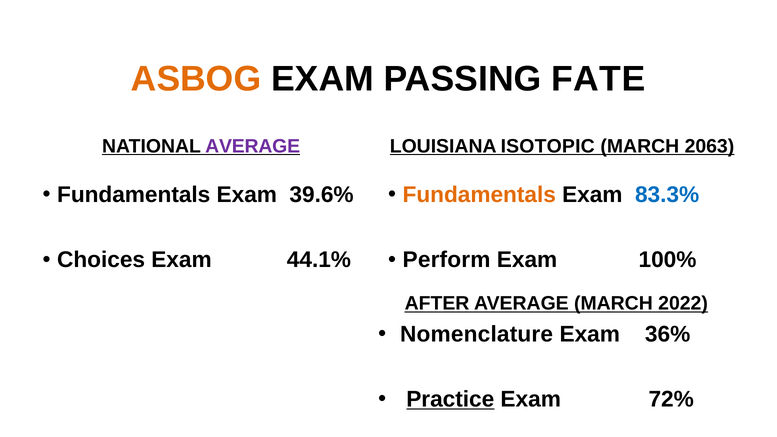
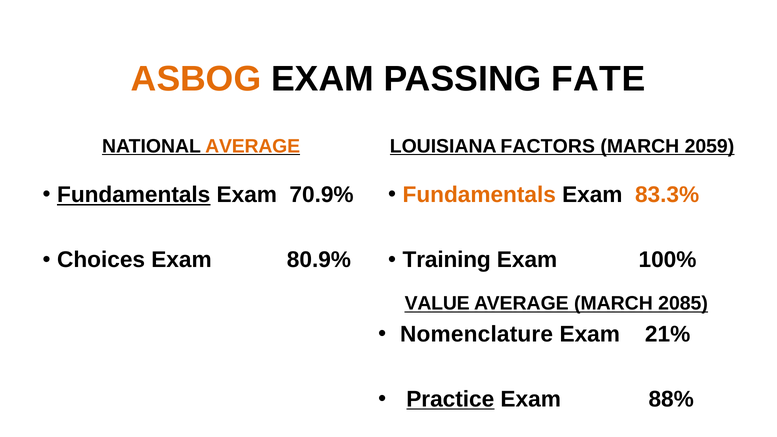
AVERAGE colour: purple -> orange (253, 146)
ISOTOPIC: ISOTOPIC -> FACTORS (548, 146)
2063: 2063 -> 2059 (709, 146)
Fundamentals underline: none -> present (134, 195)
39.6%: 39.6% -> 70.9% (322, 195)
83.3% colour: blue -> orange (667, 195)
44.1%: 44.1% -> 80.9% (319, 260)
Perform: Perform -> Training (447, 260)
AFTER: AFTER -> VALUE (437, 304)
2022: 2022 -> 2085 (683, 304)
36%: 36% -> 21% (668, 334)
72%: 72% -> 88% (671, 399)
